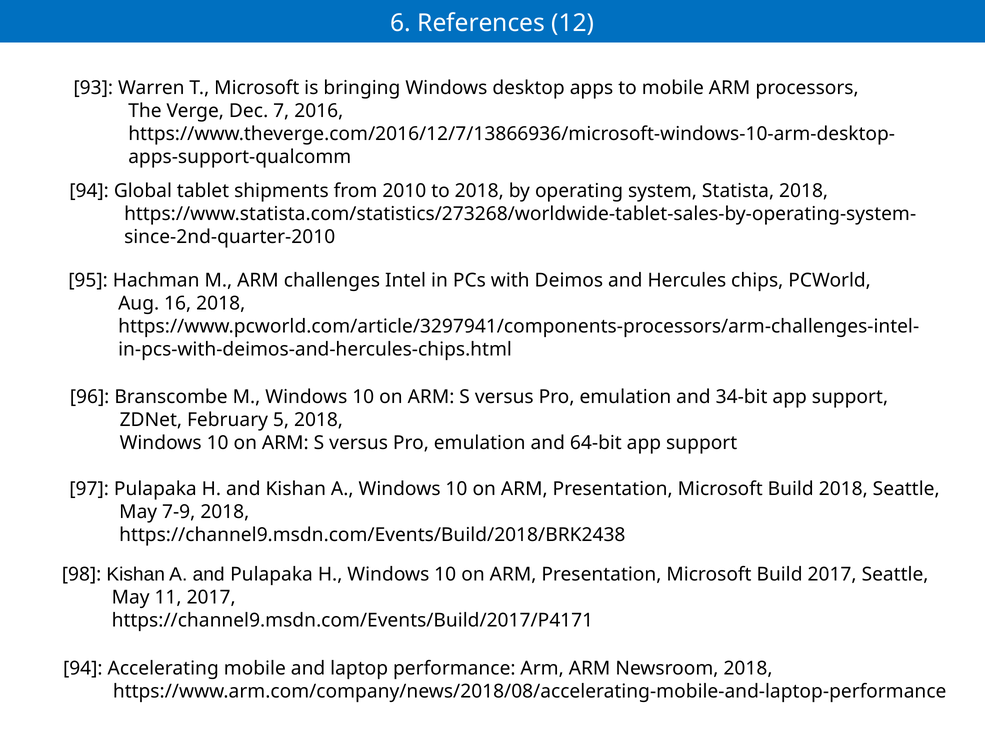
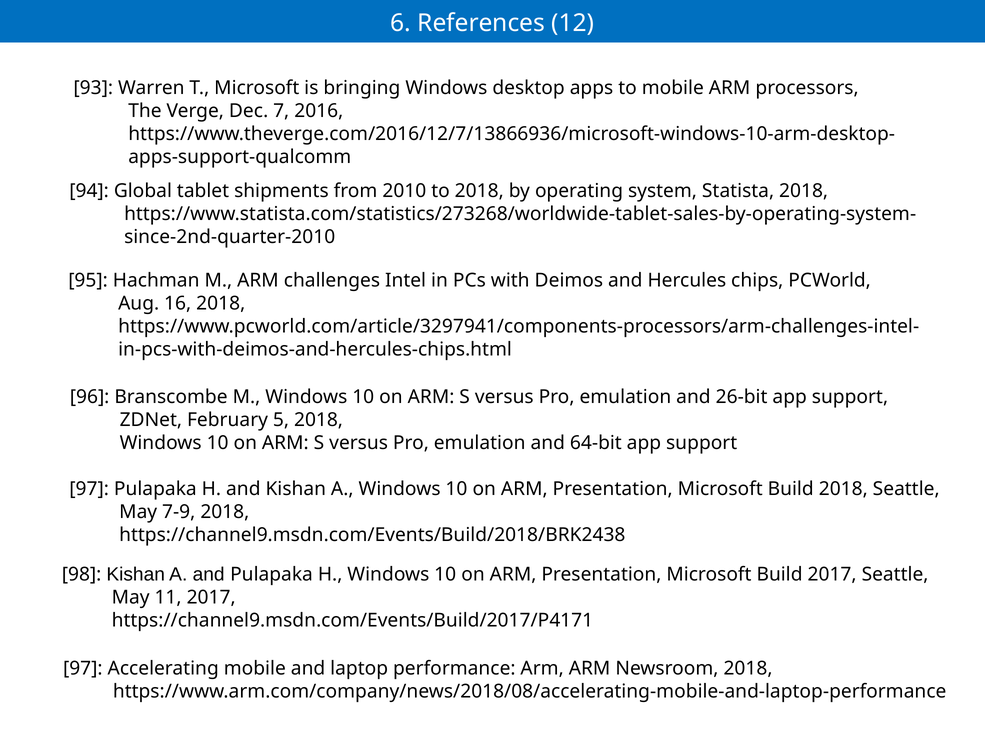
34-bit: 34-bit -> 26-bit (742, 397)
94: 94 -> 97 (83, 668)
